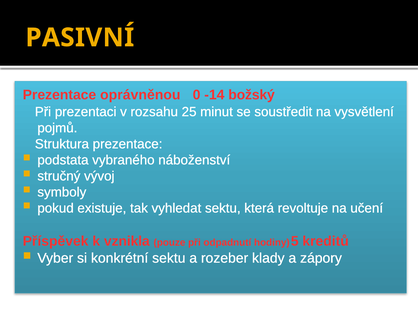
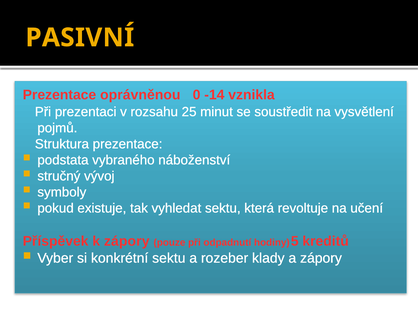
božský: božský -> vznikla (252, 95)
k vznikla: vznikla -> zápory (127, 241)
